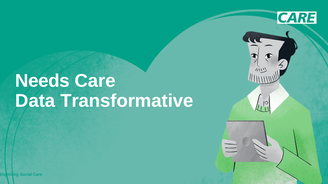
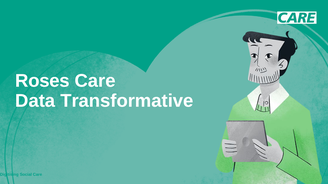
Needs: Needs -> Roses (42, 81)
